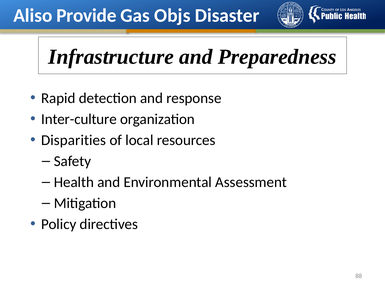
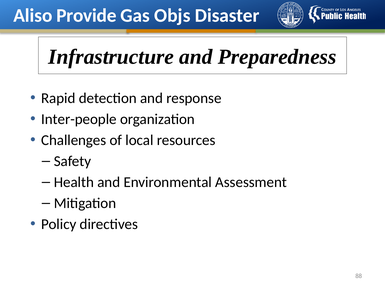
Inter-culture: Inter-culture -> Inter-people (79, 119)
Disparities: Disparities -> Challenges (74, 140)
